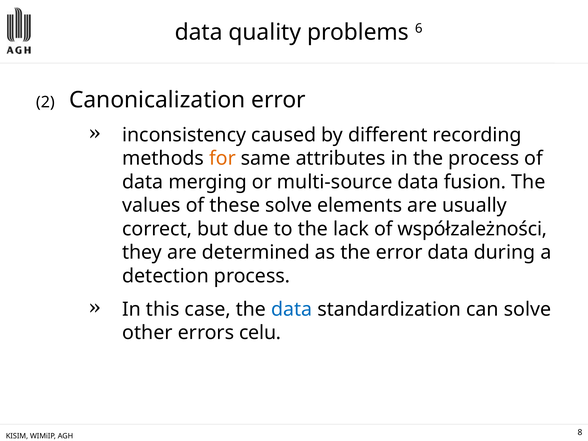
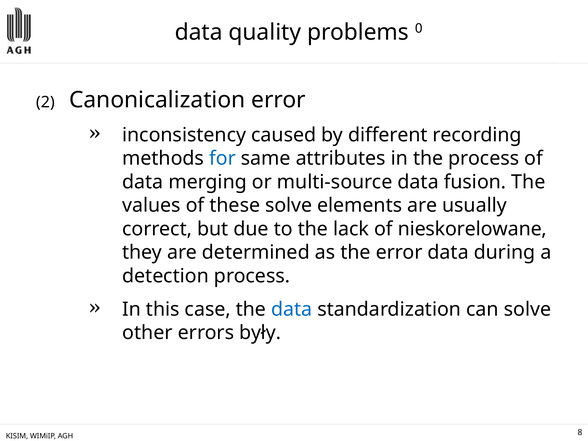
6: 6 -> 0 (419, 29)
for colour: orange -> blue (222, 158)
współzależności: współzależności -> nieskorelowane (472, 229)
celu: celu -> były (260, 333)
